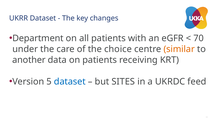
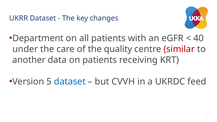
70: 70 -> 40 (199, 38)
choice: choice -> quality (118, 49)
similar colour: orange -> red (179, 49)
SITES: SITES -> CVVH (123, 82)
